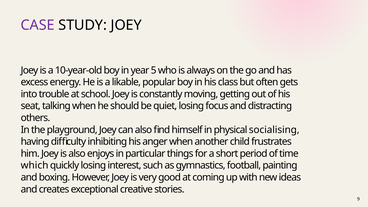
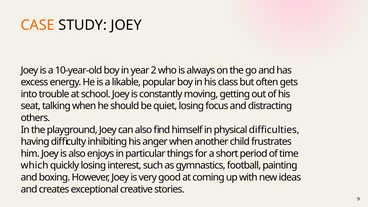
CASE colour: purple -> orange (38, 25)
5: 5 -> 2 (154, 70)
socialising: socialising -> difficulties (274, 130)
